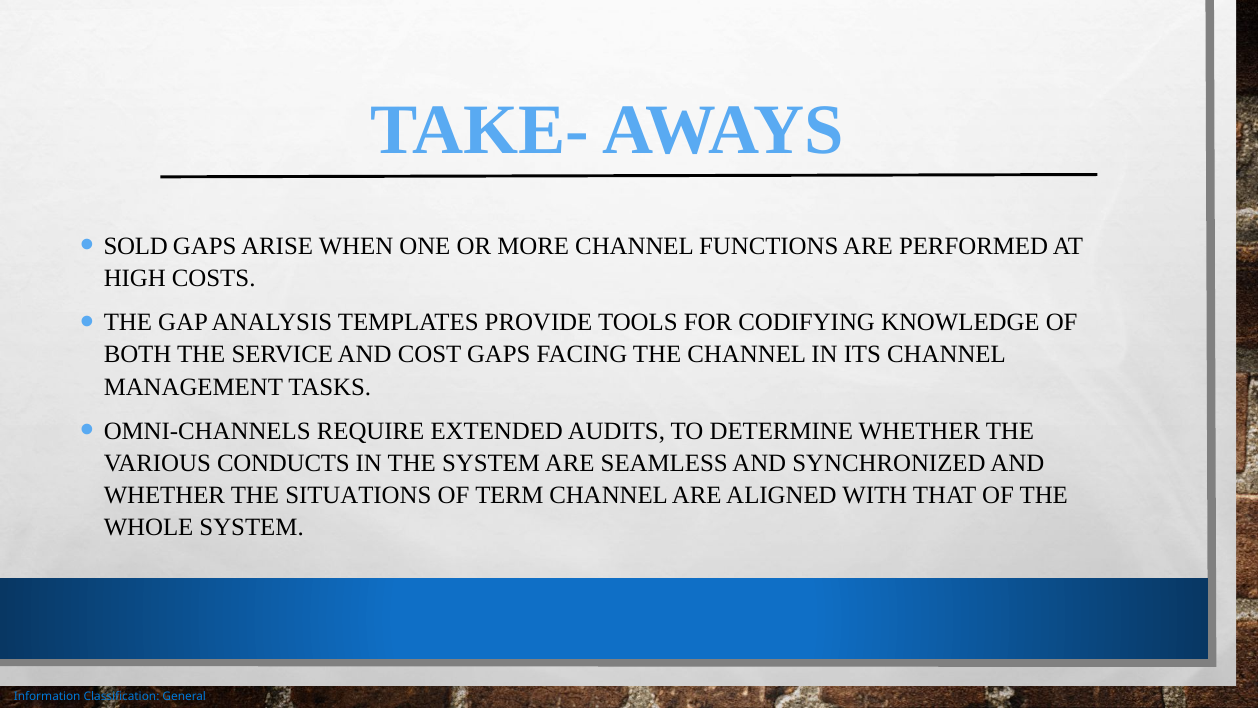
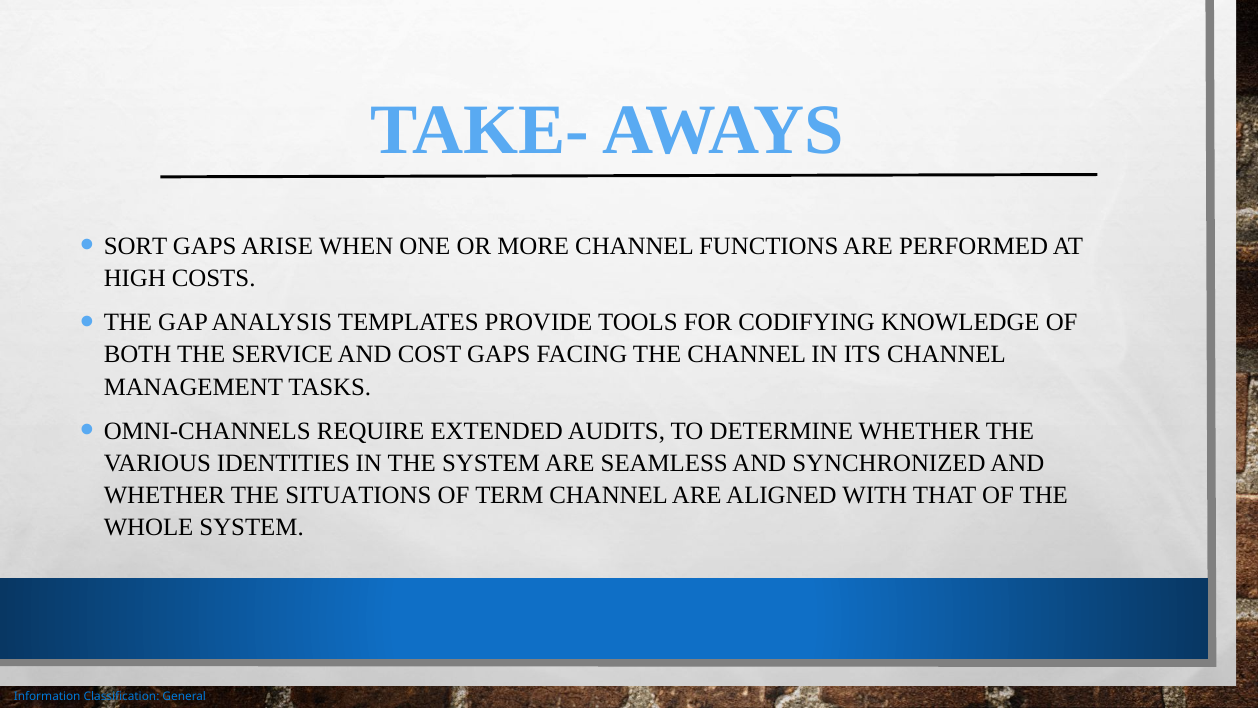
SOLD: SOLD -> SORT (136, 246)
CONDUCTS: CONDUCTS -> IDENTITIES (283, 463)
